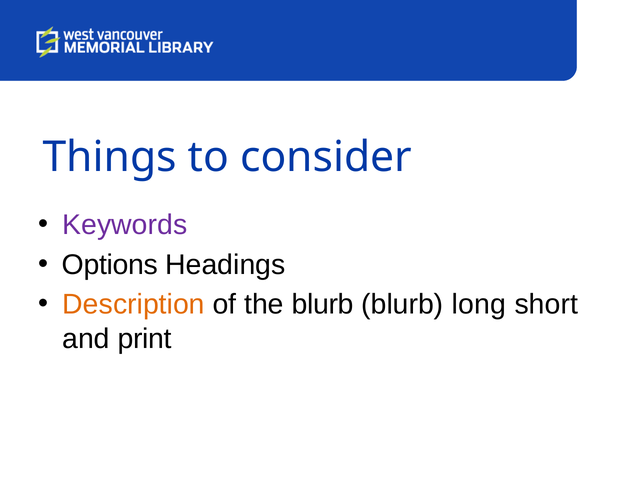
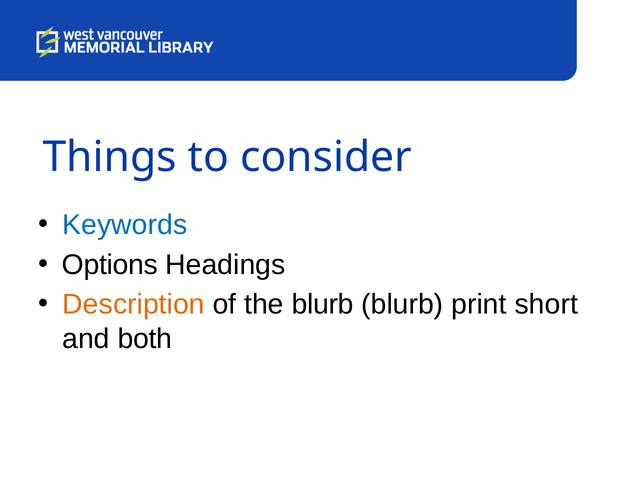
Keywords colour: purple -> blue (125, 225)
long: long -> print (479, 305)
print: print -> both (145, 339)
